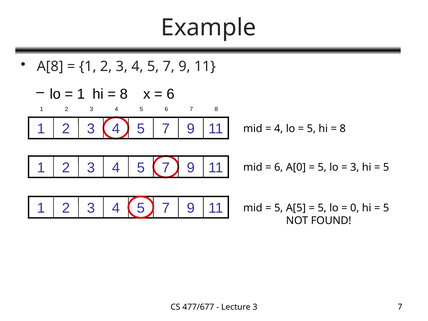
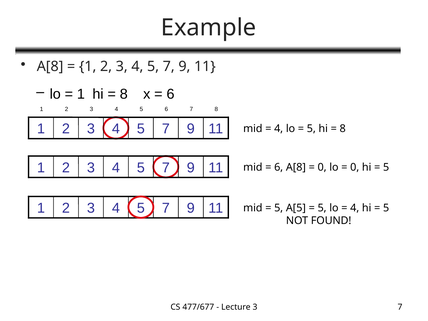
6 A[0: A[0 -> A[8 (296, 167)
5: 5 -> 0 (322, 167)
3: 3 -> 0 (355, 167)
0: 0 -> 4 (355, 208)
